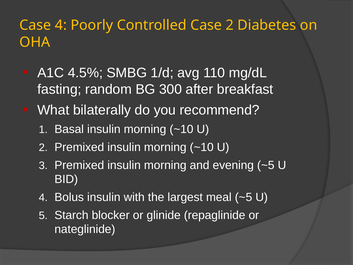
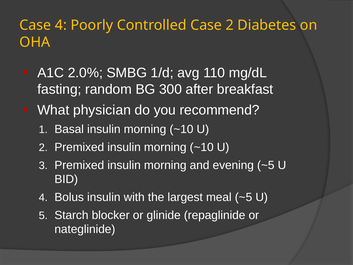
4.5%: 4.5% -> 2.0% (85, 73)
bilaterally: bilaterally -> physician (102, 110)
